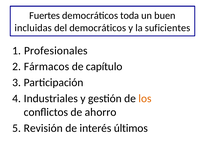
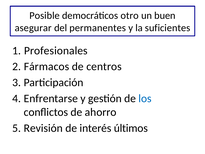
Fuertes: Fuertes -> Posible (45, 16)
toda: toda -> otro (130, 16)
incluidas: incluidas -> asegurar (33, 28)
del democráticos: democráticos -> permanentes (98, 28)
capítulo: capítulo -> centros (104, 66)
Industriales: Industriales -> Enfrentarse (51, 98)
los colour: orange -> blue (145, 98)
